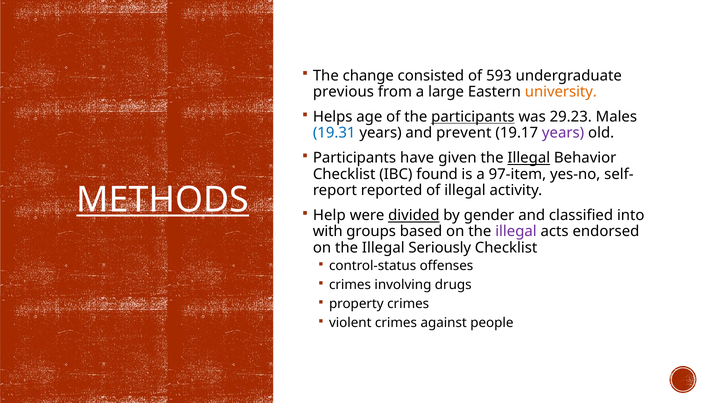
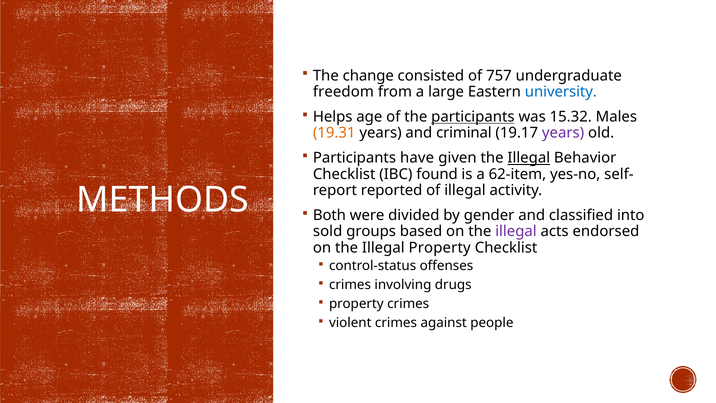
593: 593 -> 757 (499, 76)
previous: previous -> freedom (343, 92)
university colour: orange -> blue (561, 92)
29.23: 29.23 -> 15.32 (571, 117)
19.31 colour: blue -> orange (334, 133)
prevent: prevent -> criminal (464, 133)
97-item: 97-item -> 62-item (517, 174)
METHODS underline: present -> none (163, 200)
Help: Help -> Both (329, 215)
divided underline: present -> none (414, 215)
with: with -> sold (328, 231)
Illegal Seriously: Seriously -> Property (440, 248)
